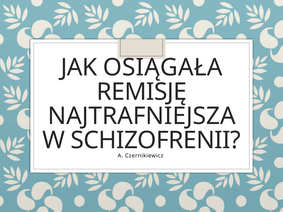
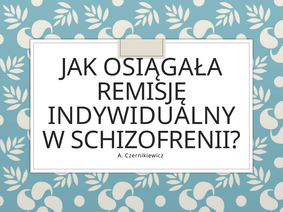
NAJTRAFNIEJSZA: NAJTRAFNIEJSZA -> INDYWIDUALNY (142, 116)
